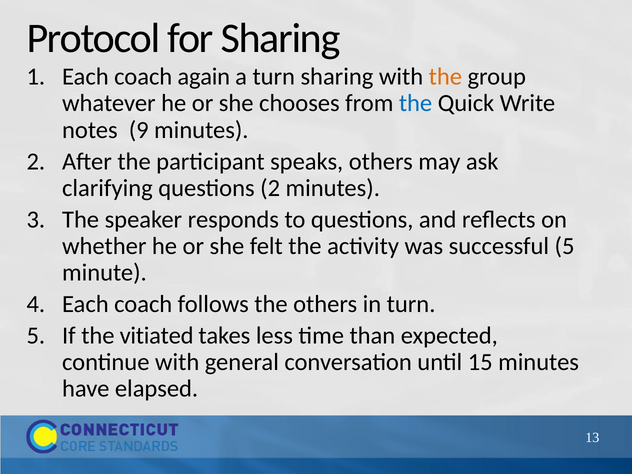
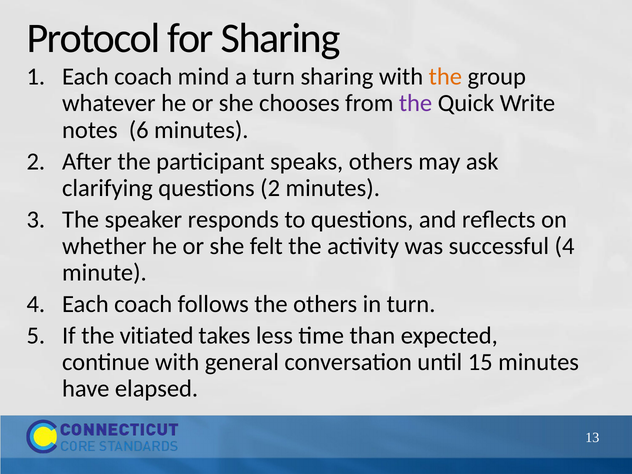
again: again -> mind (204, 77)
the colour: blue -> purple (416, 103)
9: 9 -> 6 (139, 130)
successful 5: 5 -> 4 (565, 246)
